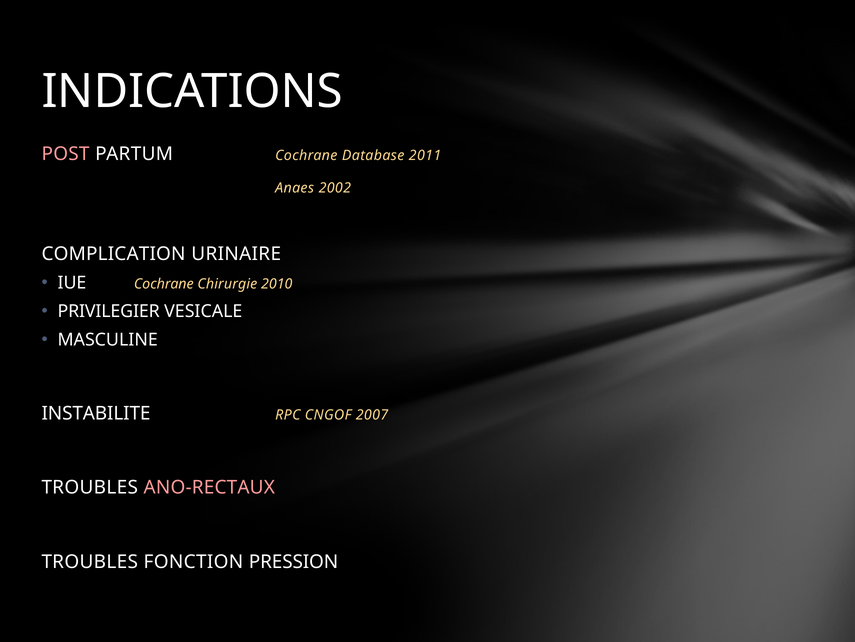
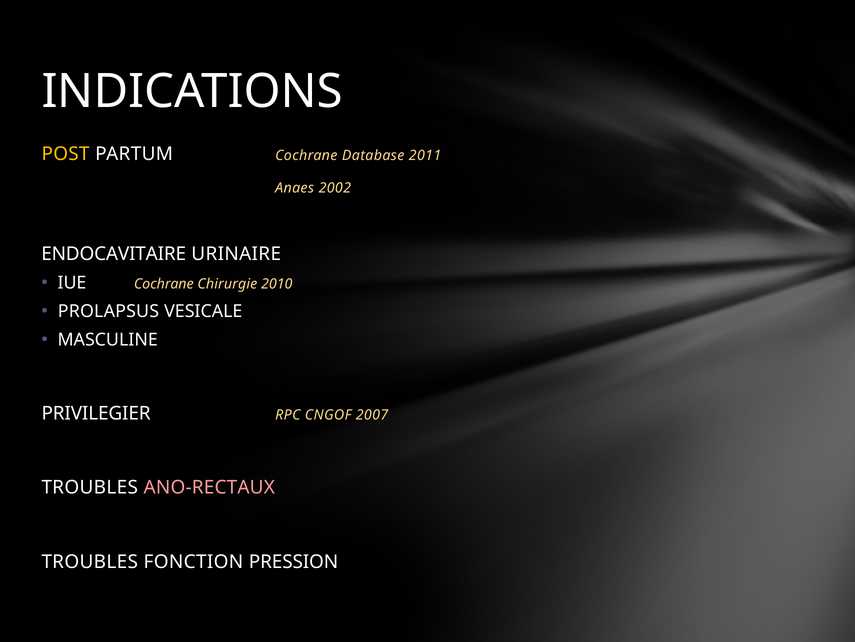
POST colour: pink -> yellow (66, 154)
COMPLICATION: COMPLICATION -> ENDOCAVITAIRE (114, 254)
PRIVILEGIER: PRIVILEGIER -> PROLAPSUS (108, 311)
INSTABILITE: INSTABILITE -> PRIVILEGIER (96, 413)
